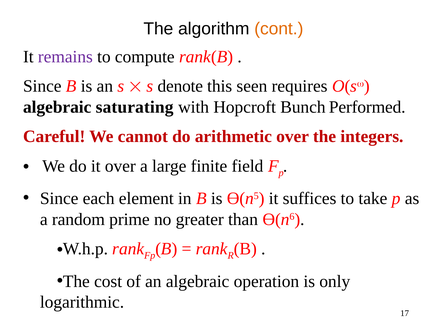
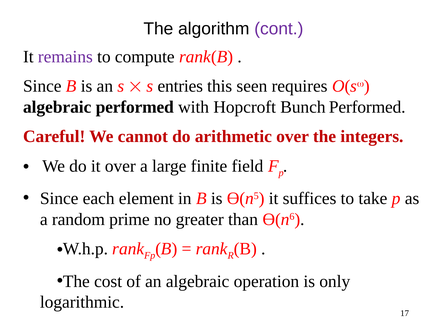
cont colour: orange -> purple (279, 29)
denote: denote -> entries (180, 86)
algebraic saturating: saturating -> performed (135, 107)
